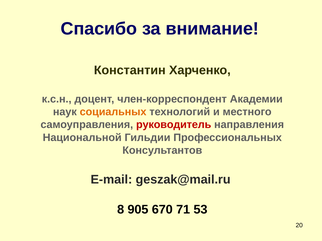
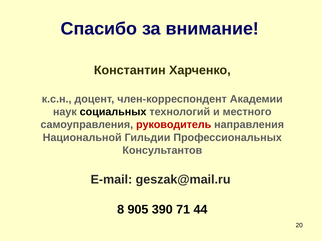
социальных colour: orange -> black (113, 112)
670: 670 -> 390 (162, 210)
53: 53 -> 44 (200, 210)
